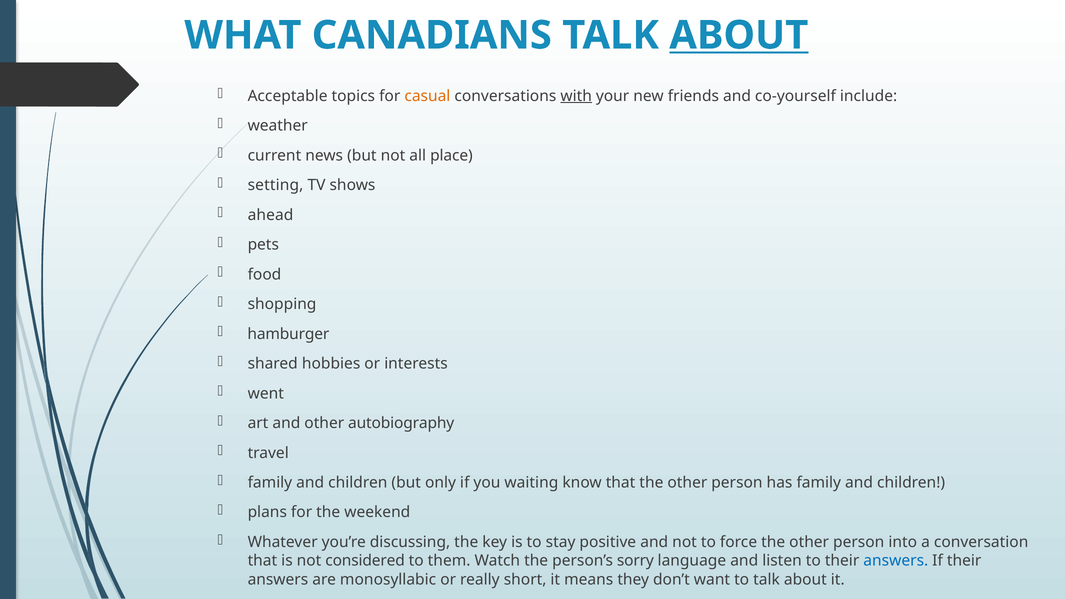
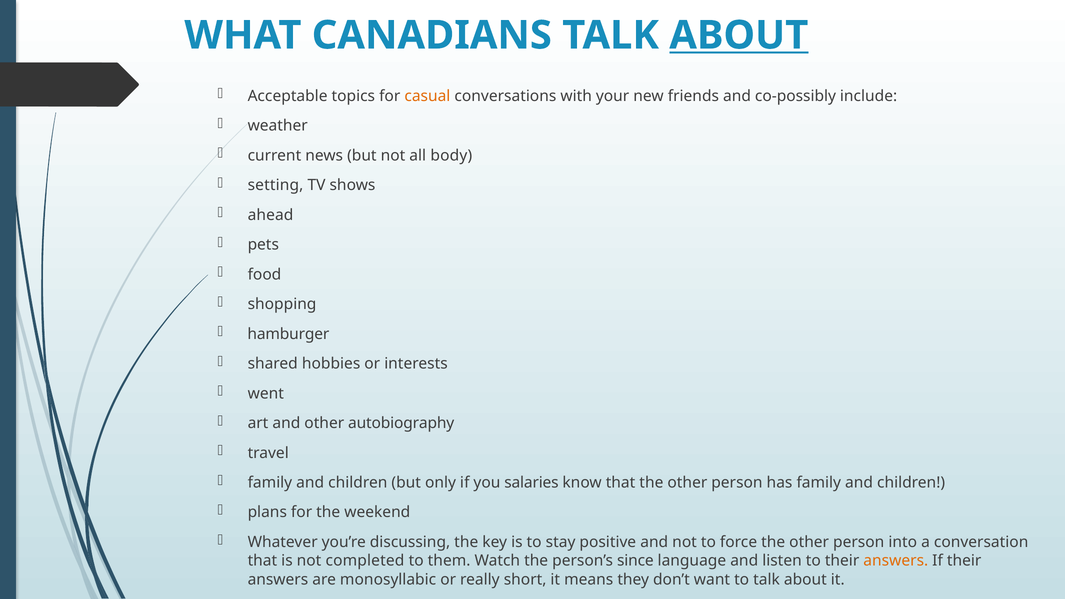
with underline: present -> none (576, 96)
co-yourself: co-yourself -> co-possibly (795, 96)
place: place -> body (451, 155)
waiting: waiting -> salaries (531, 483)
considered: considered -> completed (365, 561)
sorry: sorry -> since (635, 561)
answers colour: blue -> orange (896, 561)
